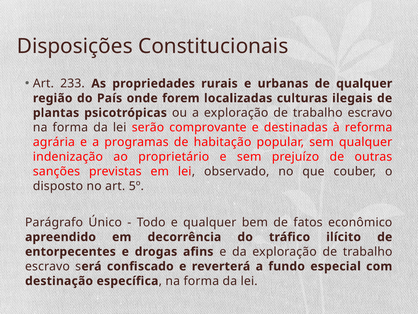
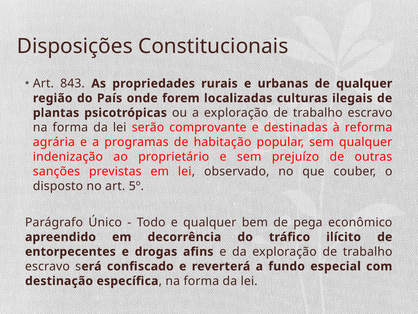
233: 233 -> 843 (72, 83)
fatos: fatos -> pega (308, 222)
